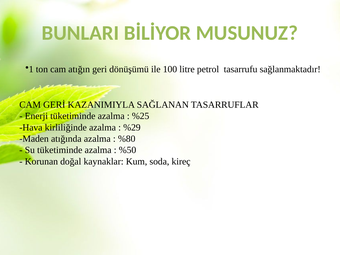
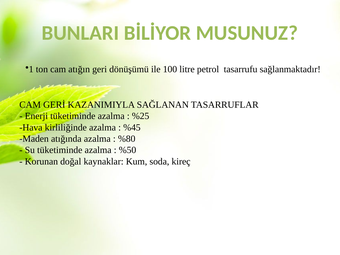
%29: %29 -> %45 (132, 127)
